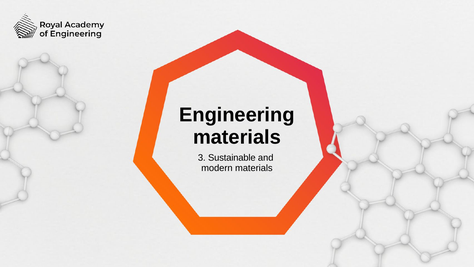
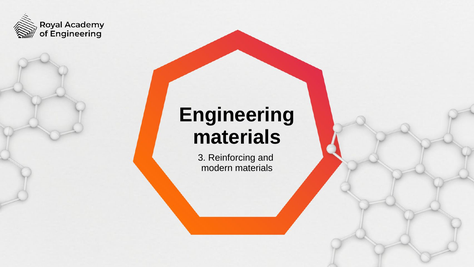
Sustainable: Sustainable -> Reinforcing (232, 157)
